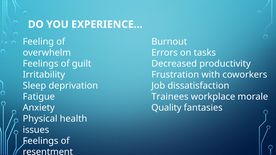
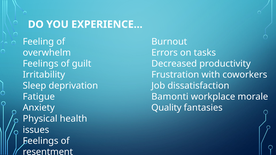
Trainees: Trainees -> Bamonti (170, 97)
